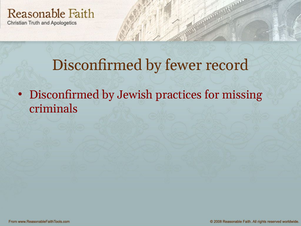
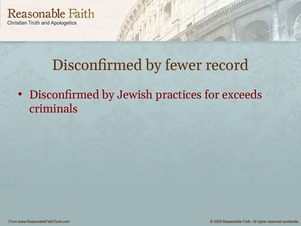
missing: missing -> exceeds (242, 95)
